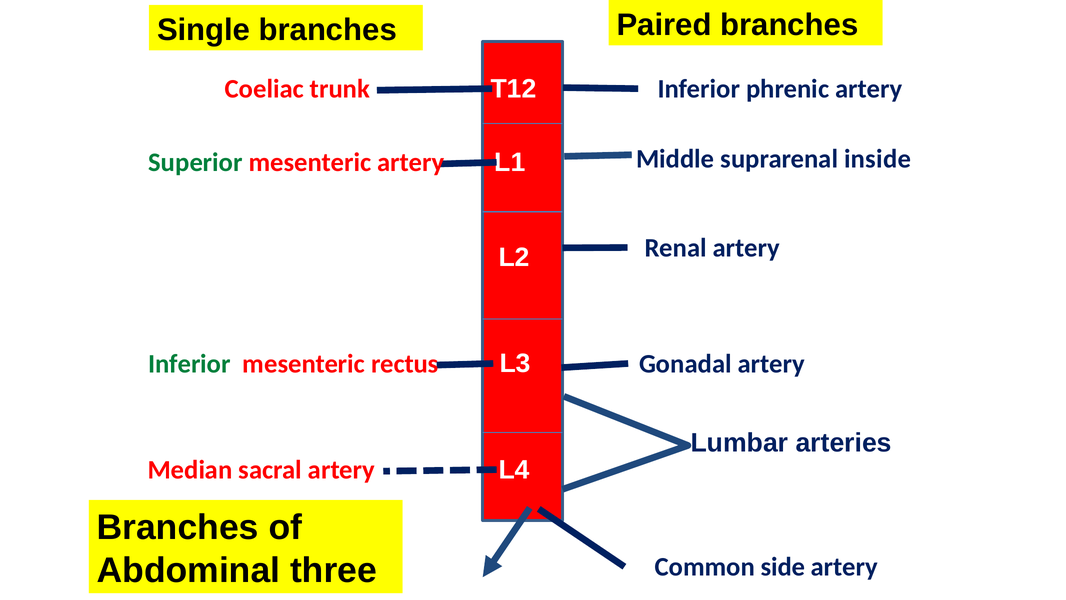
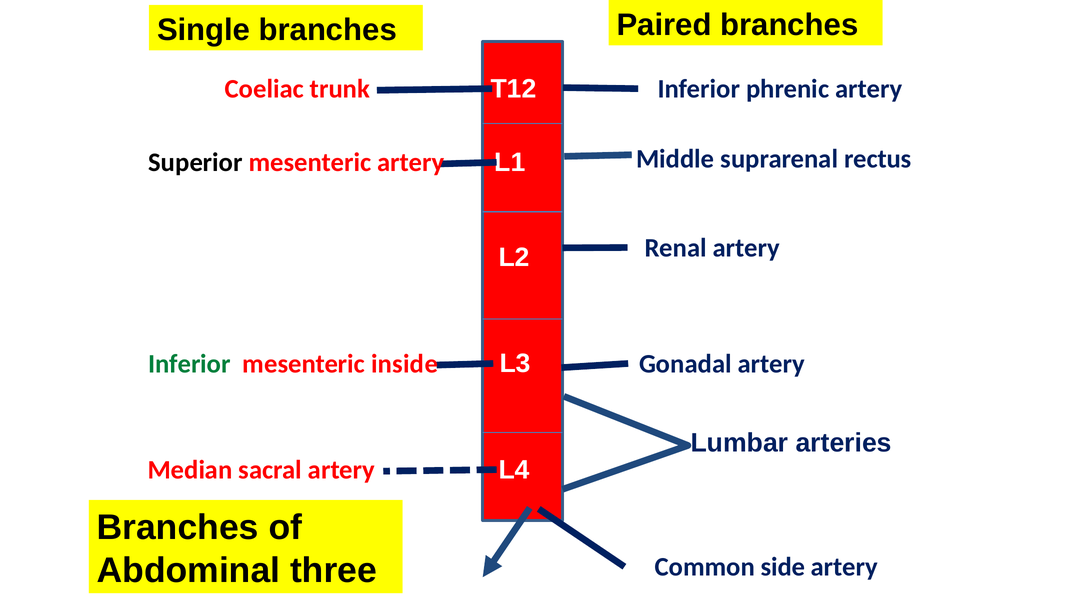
inside: inside -> rectus (878, 159)
Superior colour: green -> black (196, 163)
rectus: rectus -> inside (404, 364)
